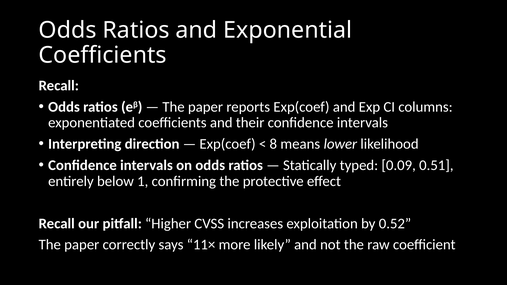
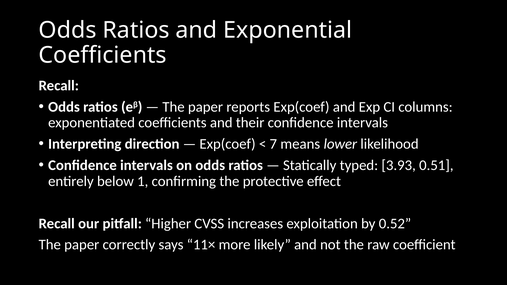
8: 8 -> 7 (273, 144)
0.09: 0.09 -> 3.93 (399, 165)
